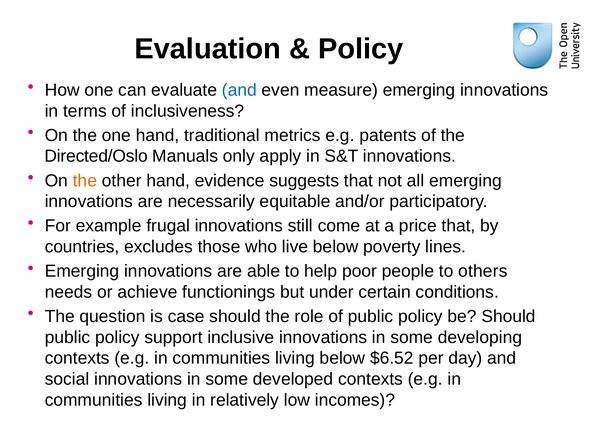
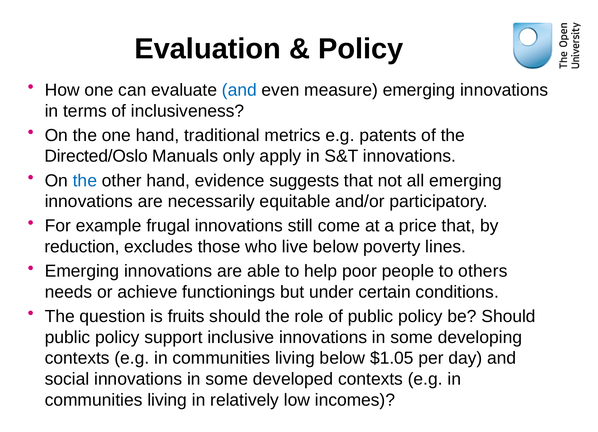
the colour: orange -> blue (85, 181)
countries: countries -> reduction (82, 247)
case: case -> fruits (186, 317)
$6.52: $6.52 -> $1.05 (392, 358)
